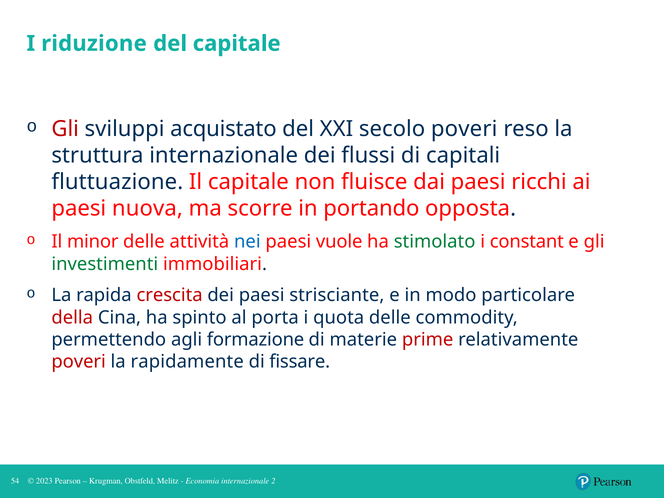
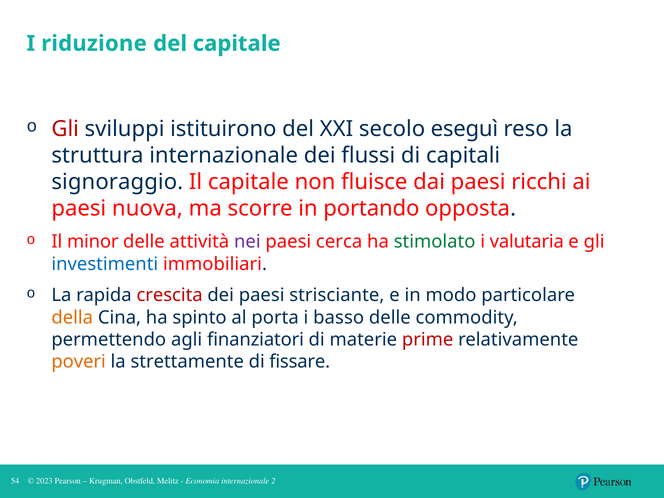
acquistato: acquistato -> istituirono (223, 129)
secolo poveri: poveri -> eseguì (464, 129)
fluttuazione: fluttuazione -> signoraggio (117, 182)
nei colour: blue -> purple (247, 242)
vuole: vuole -> cerca (339, 242)
constant: constant -> valutaria (527, 242)
investimenti colour: green -> blue (105, 264)
della colour: red -> orange (72, 318)
quota: quota -> basso (339, 318)
formazione: formazione -> finanziatori (256, 340)
poveri colour: red -> orange (79, 362)
rapidamente: rapidamente -> strettamente (187, 362)
